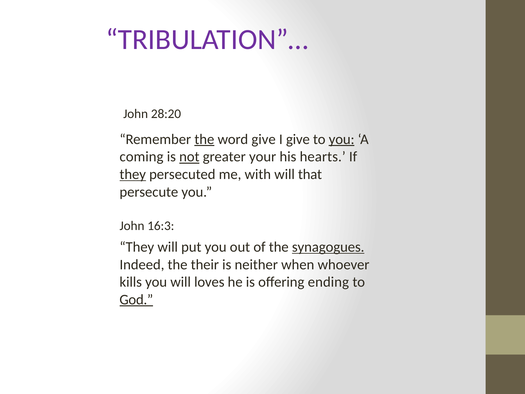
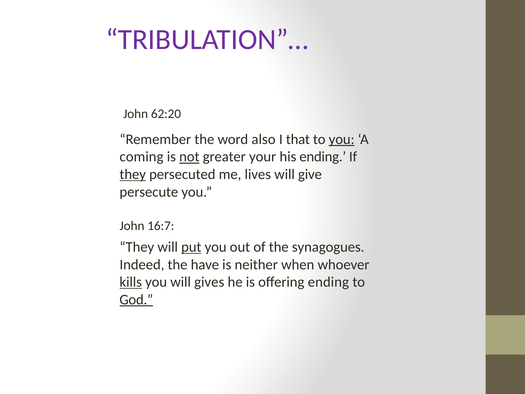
28:20: 28:20 -> 62:20 (166, 114)
the underline: present -> none (204, 139)
word give: give -> also (264, 139)
I give: give -> that (298, 139)
his hearts: hearts -> ending (323, 157)
with: with -> lives (258, 174)
that: that -> give (310, 174)
16:3: 16:3 -> 16:7 (161, 226)
put underline: none -> present (191, 247)
synagogues underline: present -> none (328, 247)
their: their -> have (205, 264)
kills underline: none -> present (131, 282)
loves: loves -> gives (209, 282)
